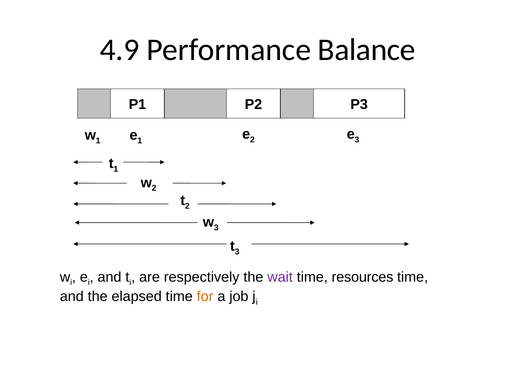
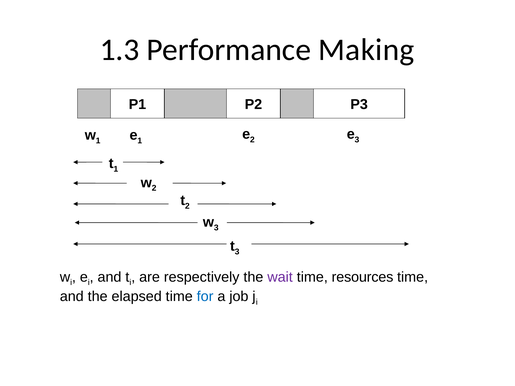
4.9: 4.9 -> 1.3 (120, 50)
Balance: Balance -> Making (366, 50)
for colour: orange -> blue (205, 297)
